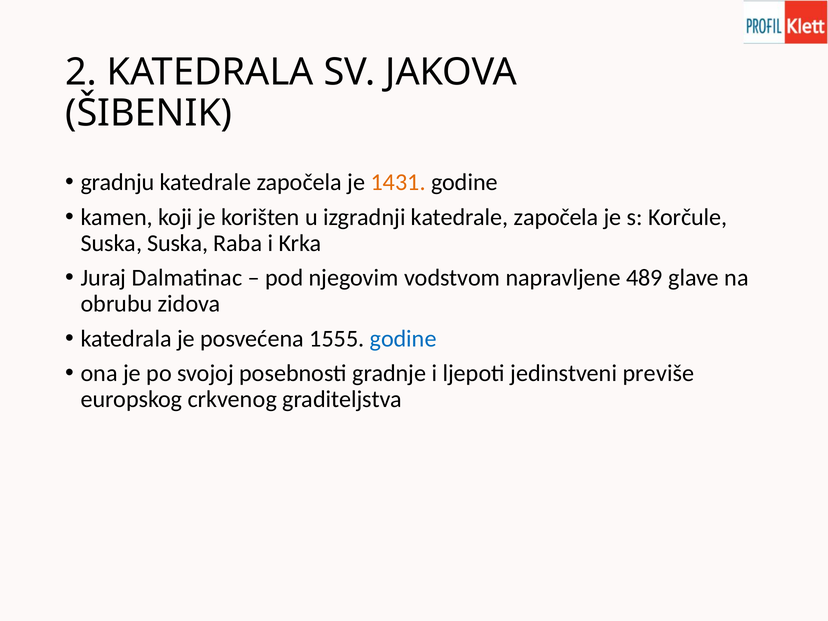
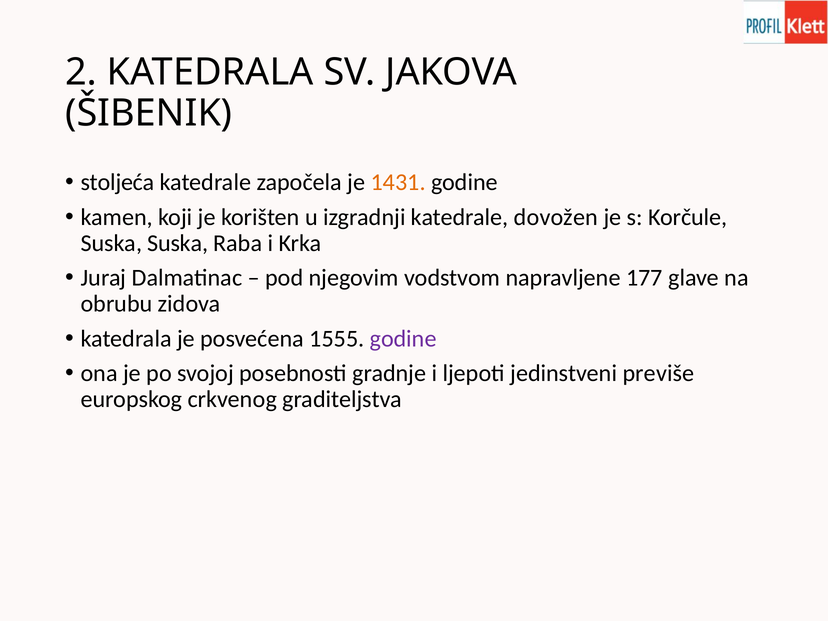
gradnju: gradnju -> stoljeća (118, 182)
izgradnji katedrale započela: započela -> dovožen (556, 217)
489: 489 -> 177 (644, 278)
godine colour: blue -> purple (403, 339)
